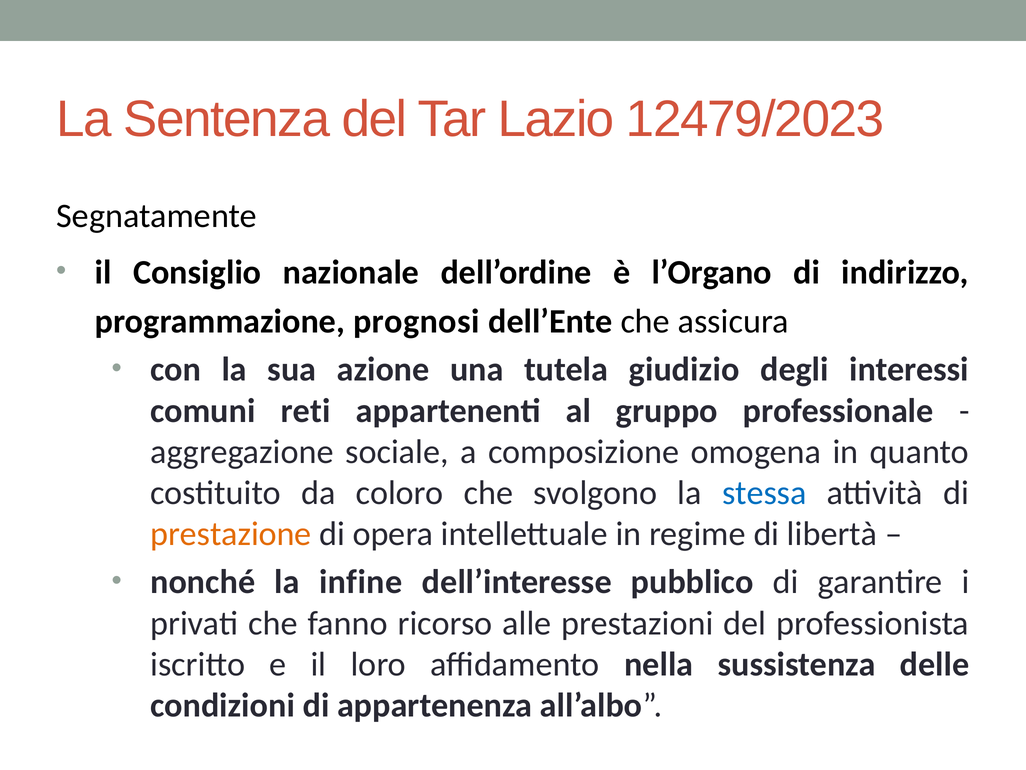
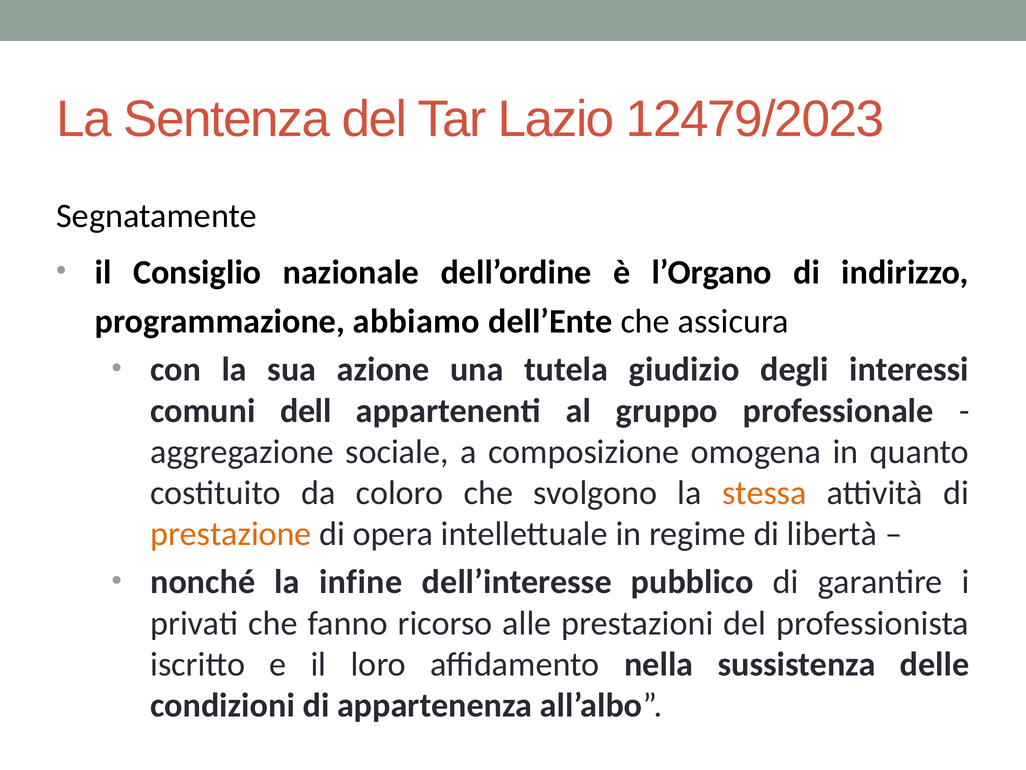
prognosi: prognosi -> abbiamo (416, 321)
reti: reti -> dell (306, 411)
stessa colour: blue -> orange (764, 493)
